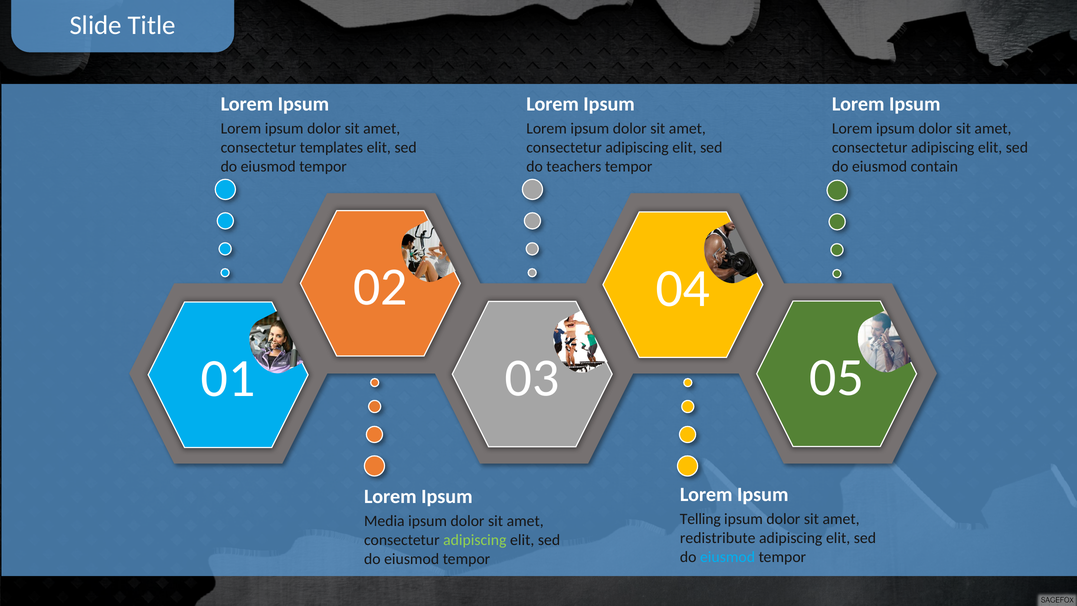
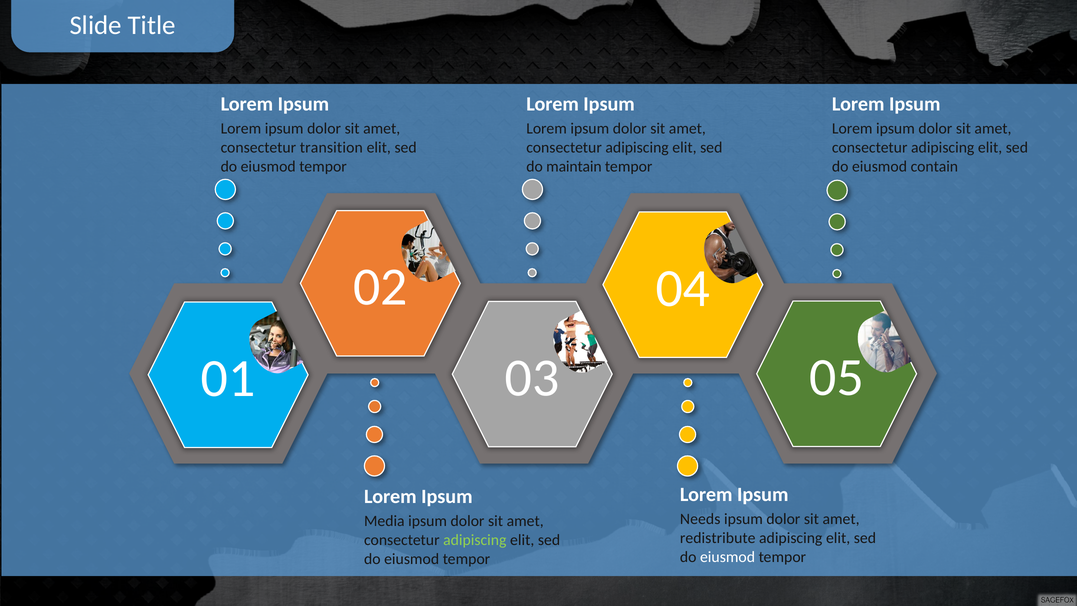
templates: templates -> transition (331, 147)
teachers: teachers -> maintain (574, 166)
Telling: Telling -> Needs (700, 519)
eiusmod colour: light blue -> white (728, 557)
